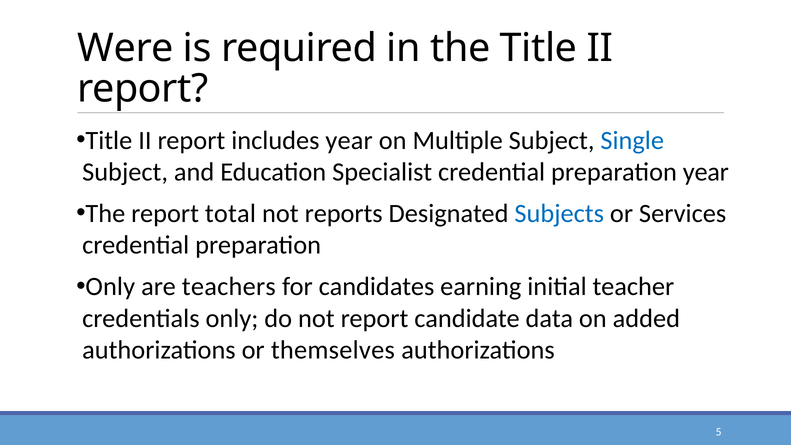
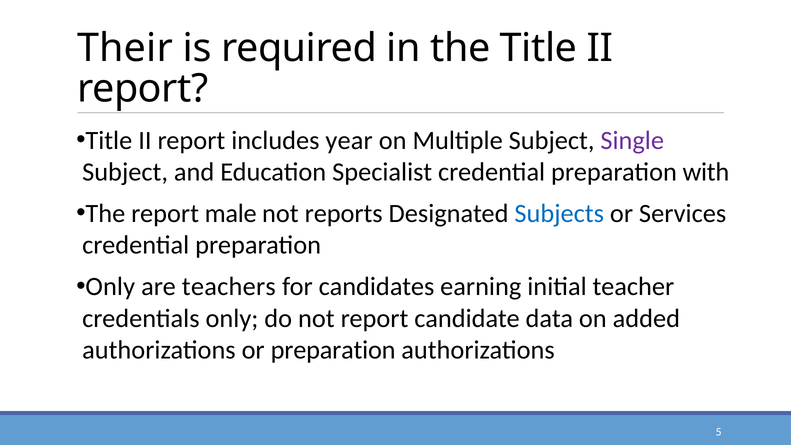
Were: Were -> Their (125, 48)
Single colour: blue -> purple (632, 140)
preparation year: year -> with (706, 172)
total: total -> male (231, 214)
or themselves: themselves -> preparation (333, 350)
